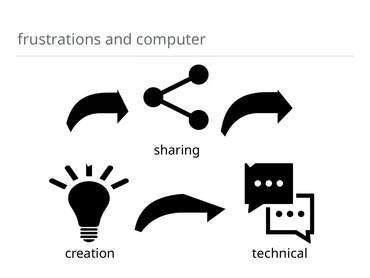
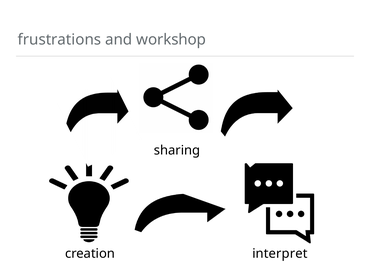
computer: computer -> workshop (171, 40)
technical: technical -> interpret (280, 253)
